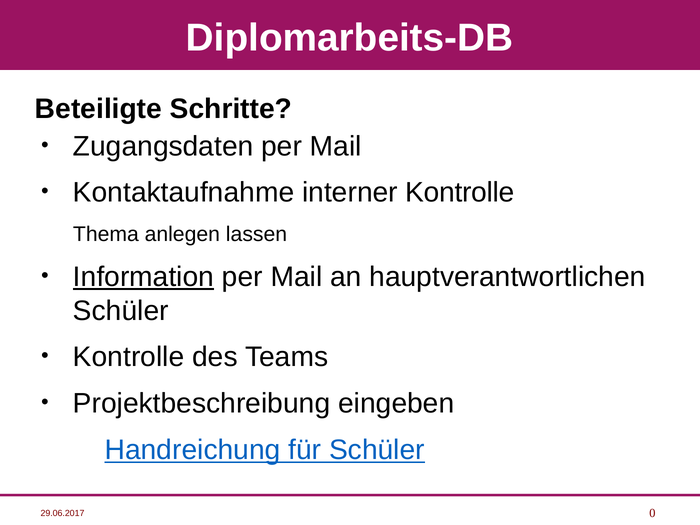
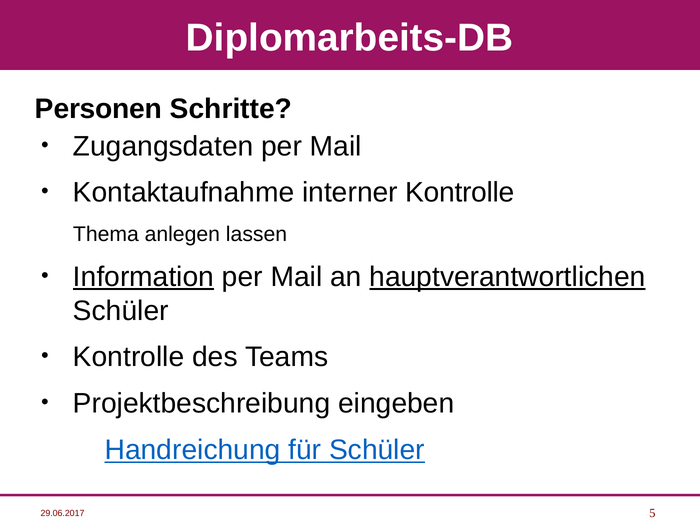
Beteiligte: Beteiligte -> Personen (99, 109)
hauptverantwortlichen underline: none -> present (507, 277)
0: 0 -> 5 (652, 513)
